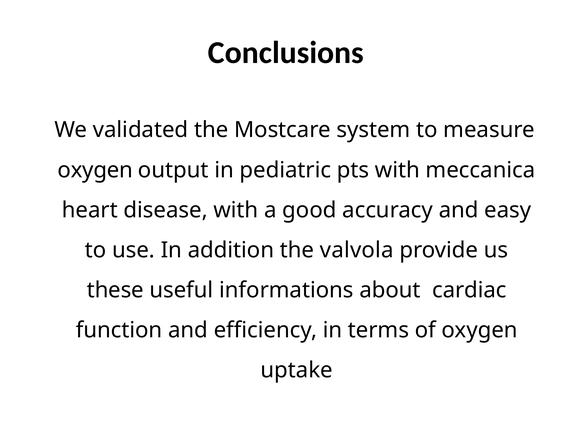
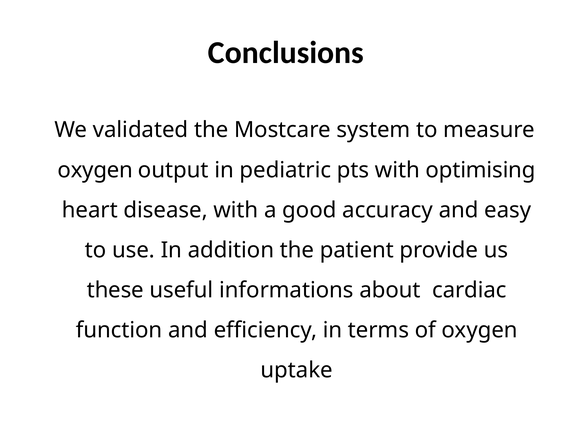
meccanica: meccanica -> optimising (481, 170)
valvola: valvola -> patient (357, 250)
